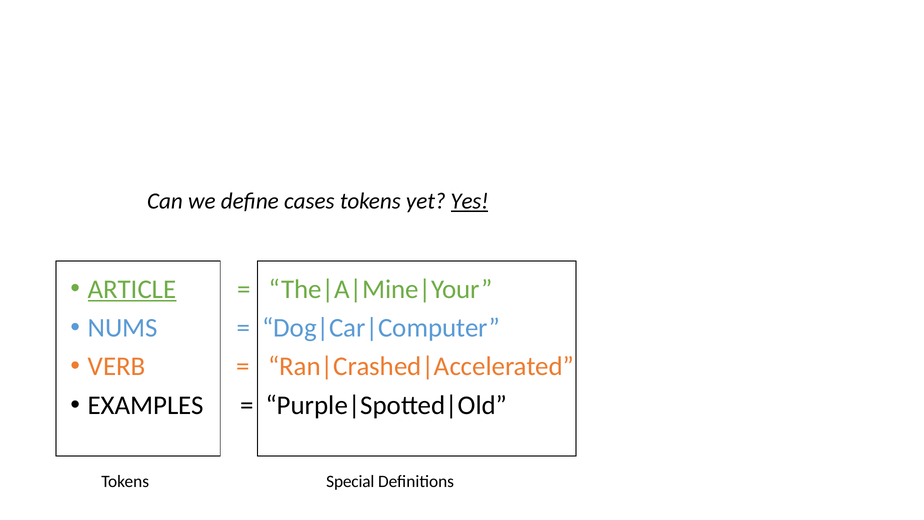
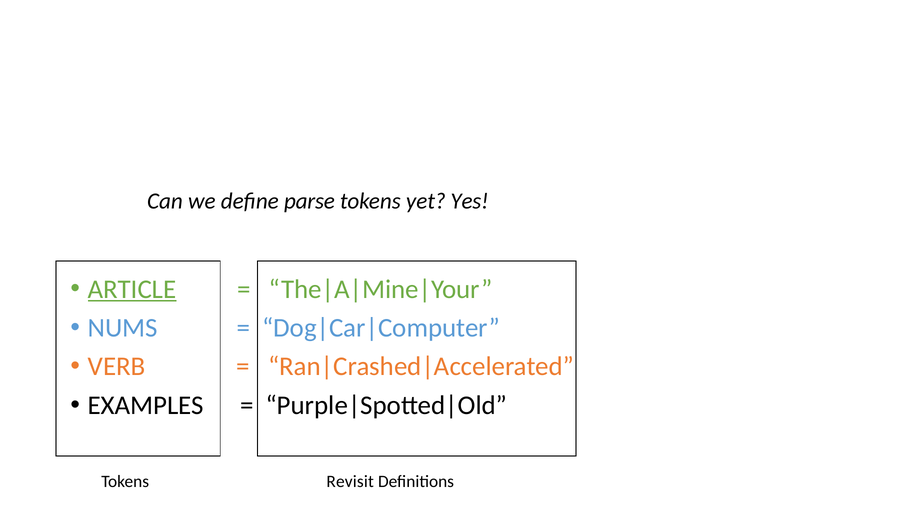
cases: cases -> parse (309, 201)
Yes underline: present -> none (470, 201)
Special: Special -> Revisit (350, 481)
